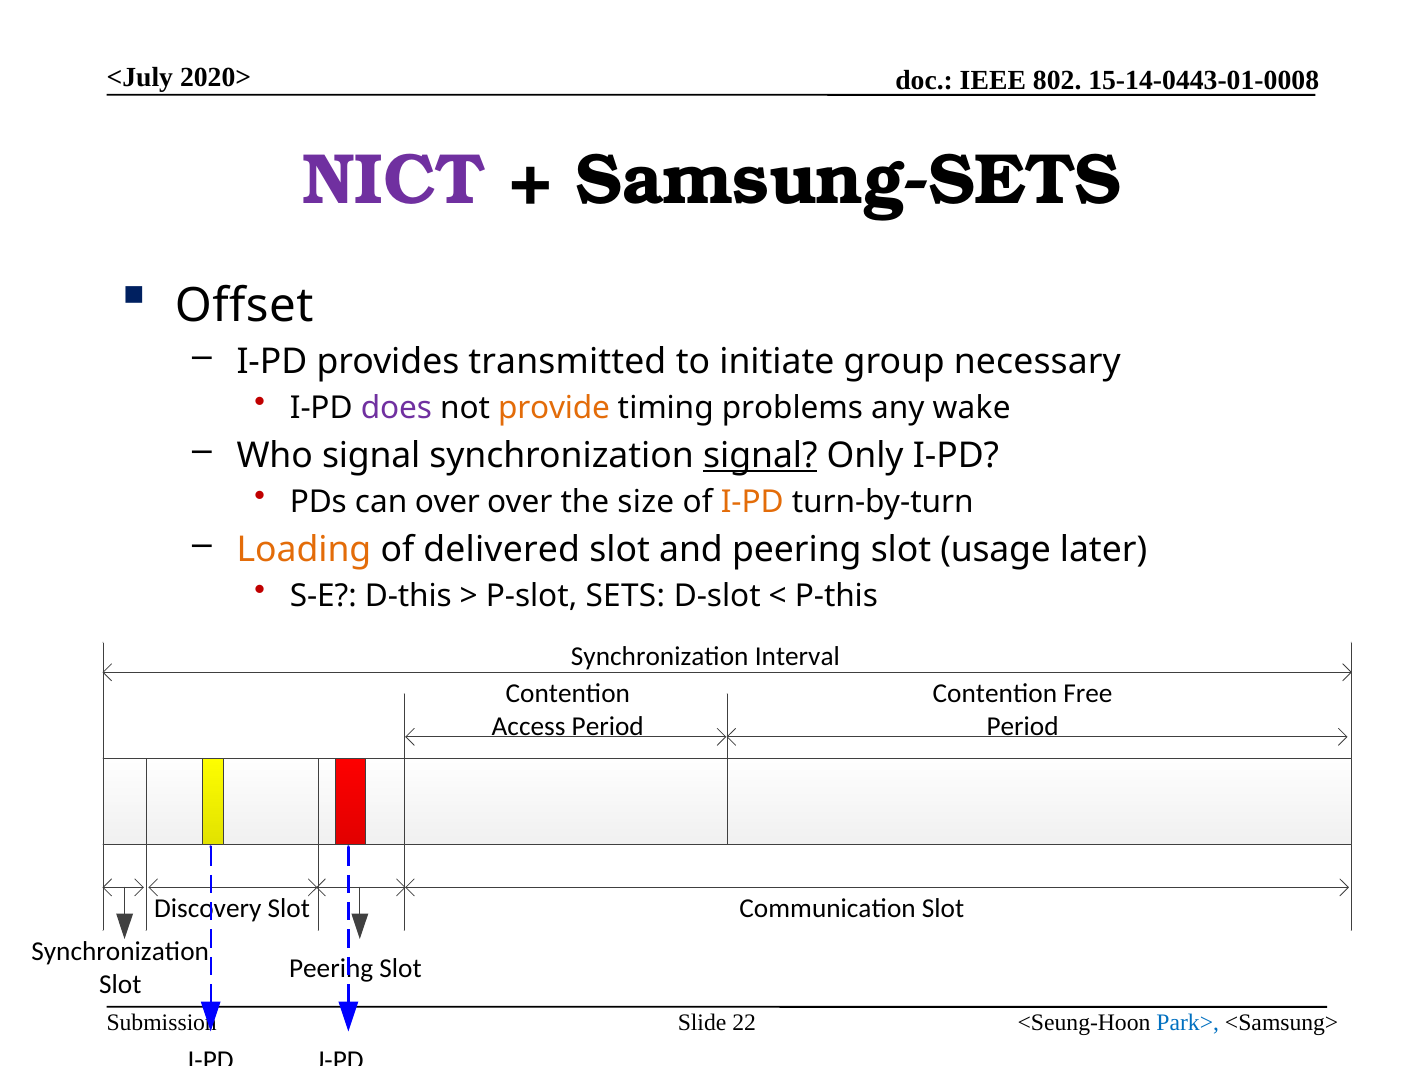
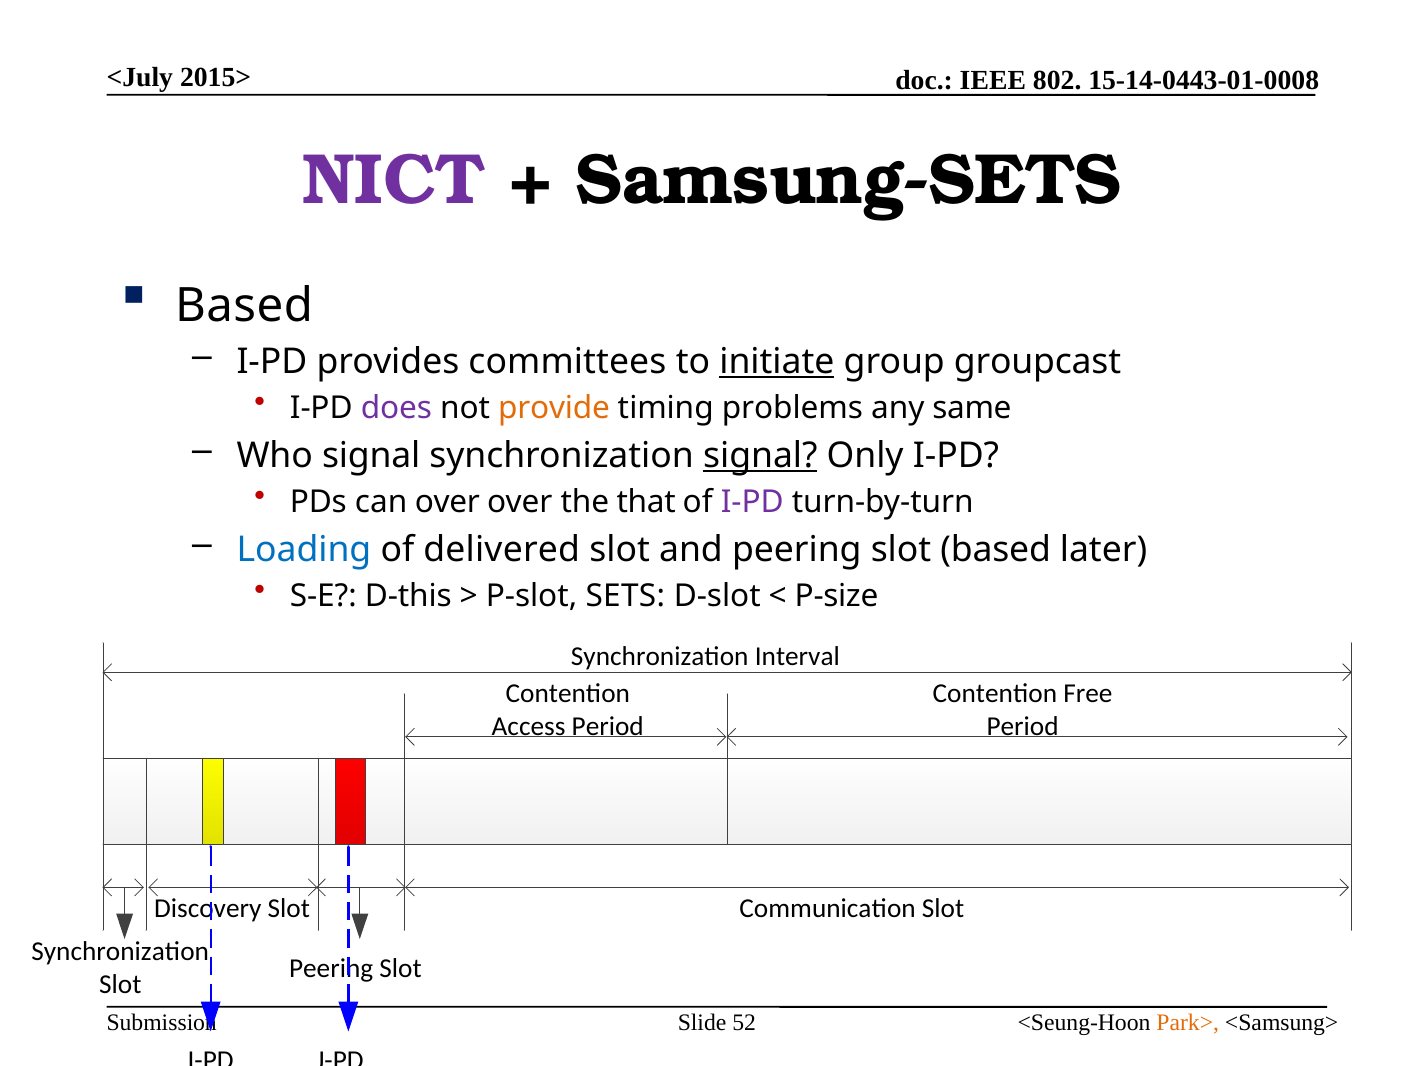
2020>: 2020> -> 2015> (216, 78)
Offset: Offset -> Based (244, 306)
transmitted: transmitted -> committees (567, 362)
initiate underline: none -> present (777, 362)
necessary: necessary -> groupcast (1038, 362)
wake: wake -> same (972, 408)
size: size -> that (646, 502)
I-PD colour: orange -> purple (752, 502)
Loading colour: orange -> blue (304, 550)
slot usage: usage -> based (996, 550)
P-this: P-this -> P-size (837, 596)
22: 22 -> 52 (744, 1023)
Park> colour: blue -> orange (1188, 1023)
